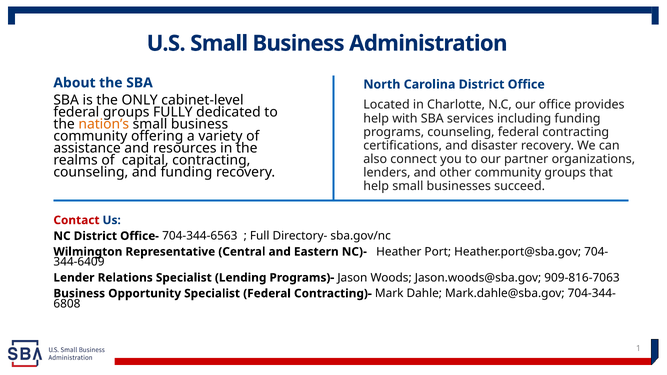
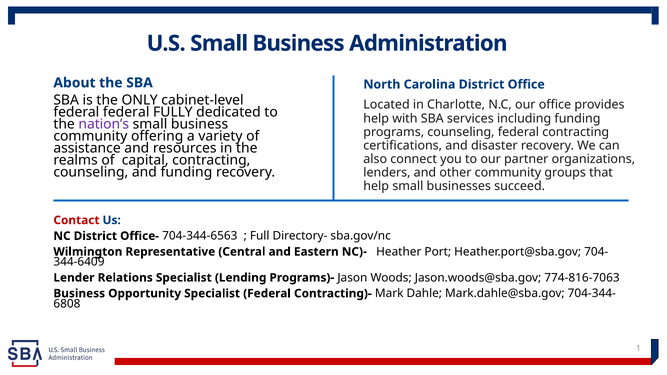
federal groups: groups -> federal (126, 112)
nation’s colour: orange -> purple (104, 124)
909-816-7063: 909-816-7063 -> 774-816-7063 (582, 278)
